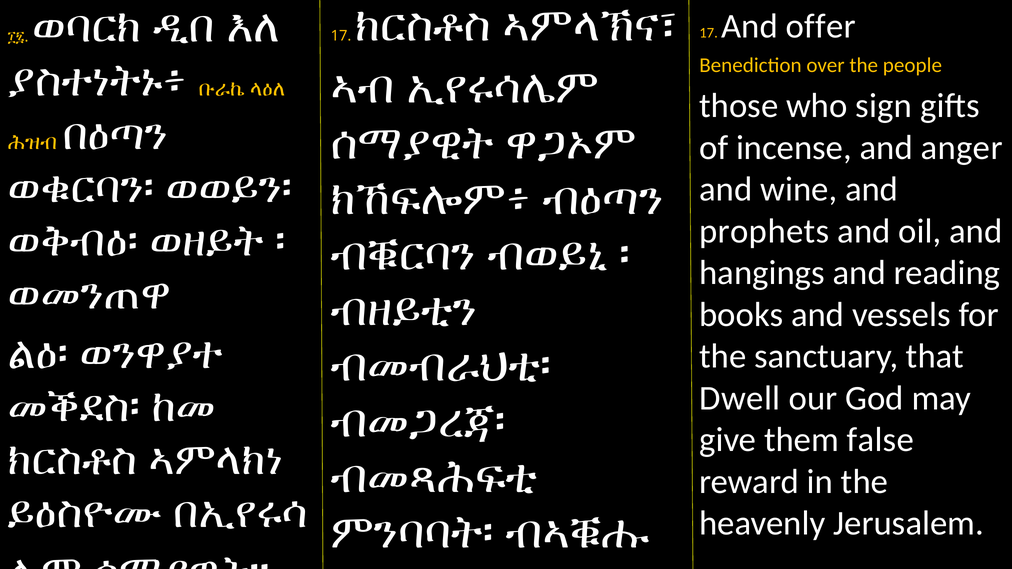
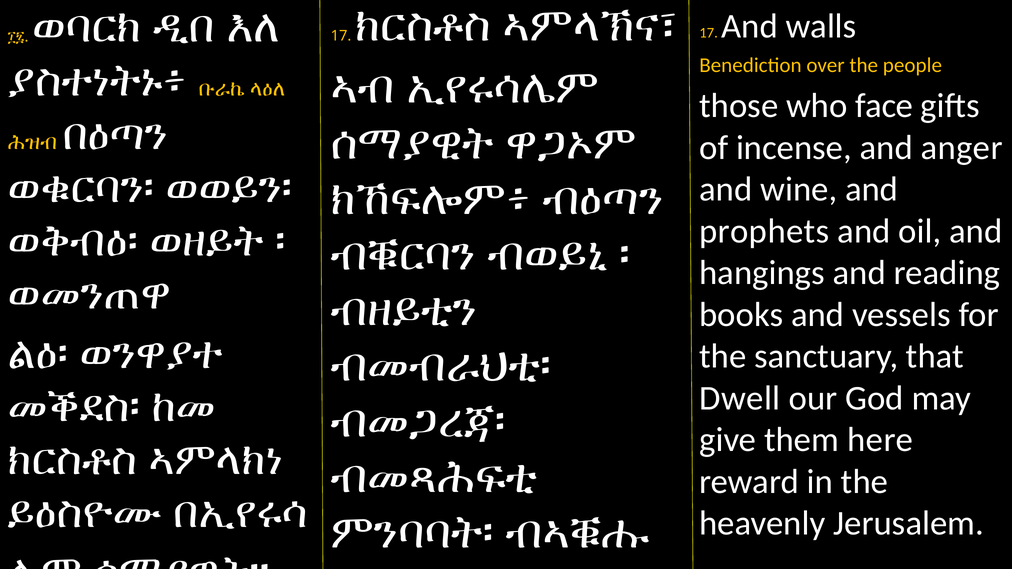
offer: offer -> walls (821, 26)
sign: sign -> face (884, 106)
false: false -> here (880, 440)
